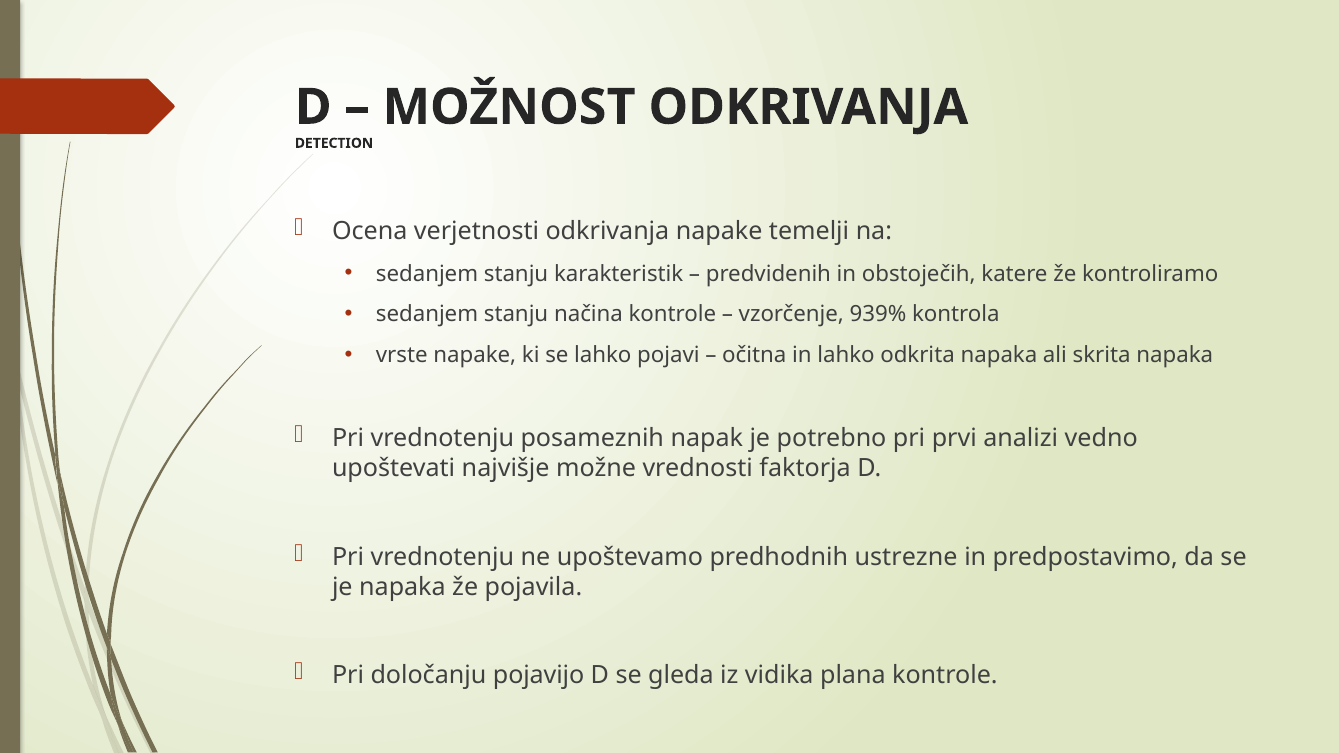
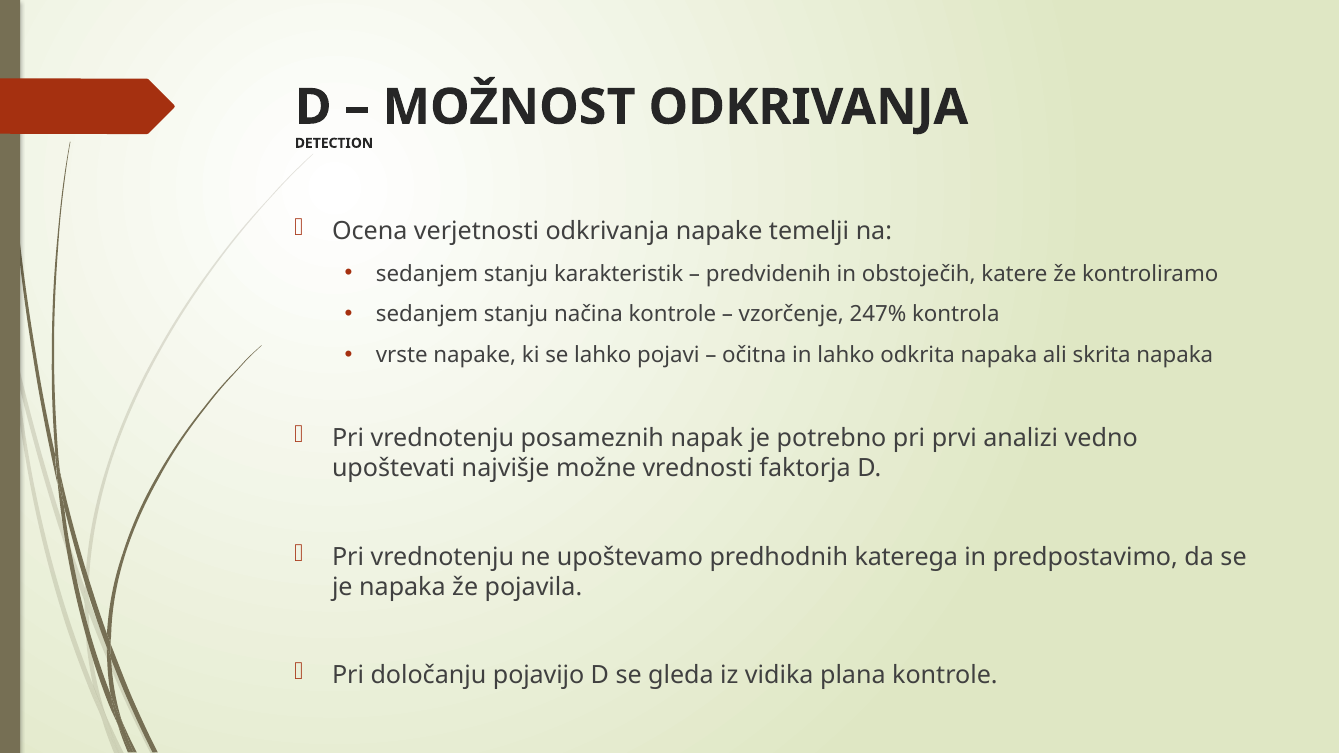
939%: 939% -> 247% (878, 315)
ustrezne: ustrezne -> katerega (906, 557)
